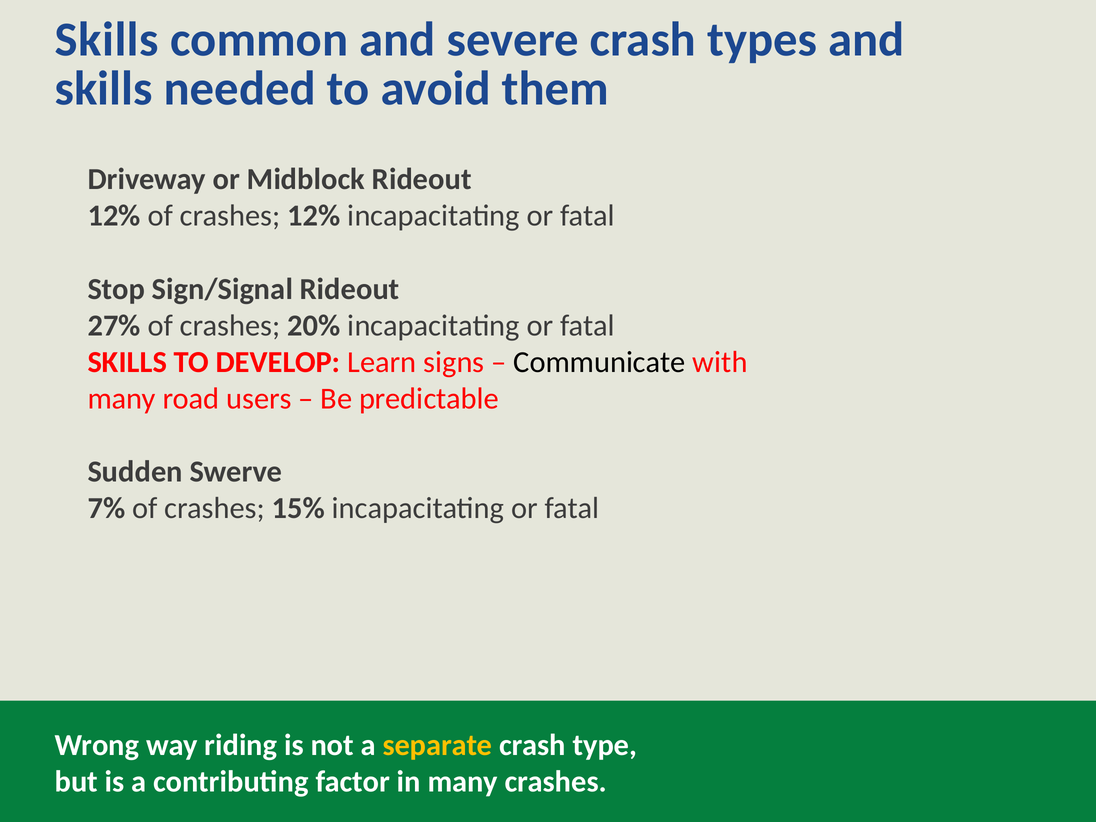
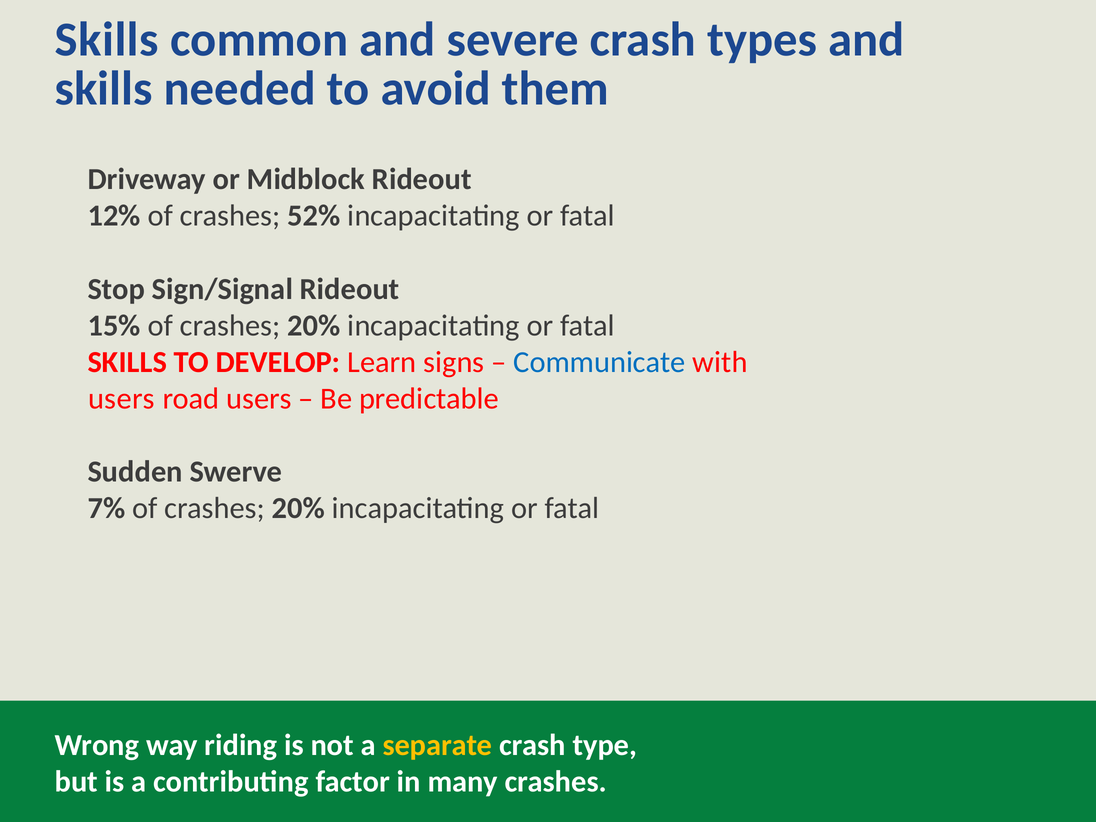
crashes 12%: 12% -> 52% (314, 216)
27%: 27% -> 15% (114, 326)
Communicate colour: black -> blue (599, 362)
many: many -> users (121, 399)
7% of crashes 15%: 15% -> 20% (298, 508)
